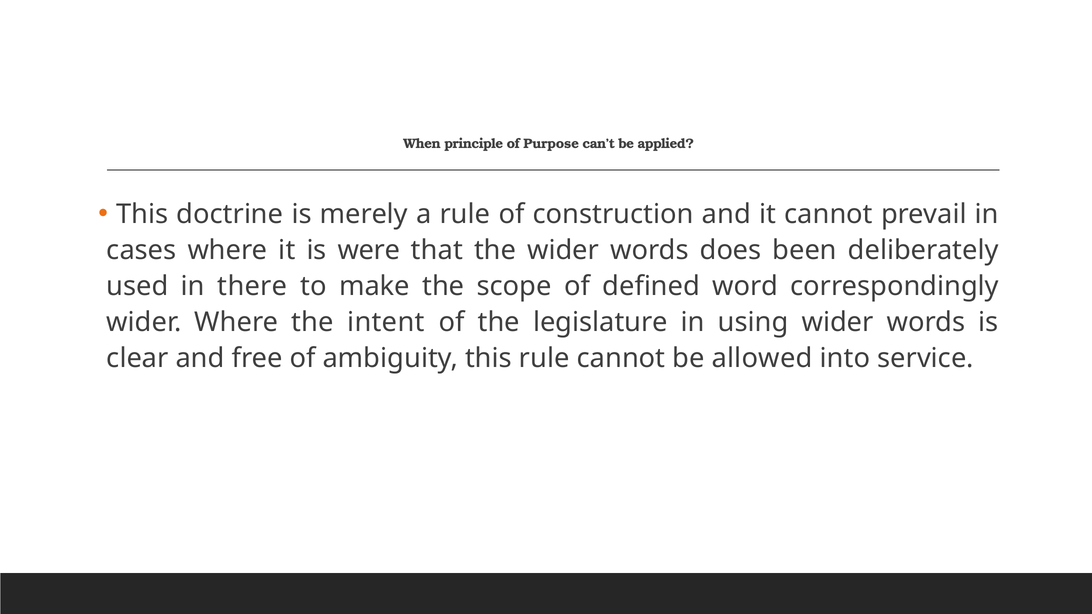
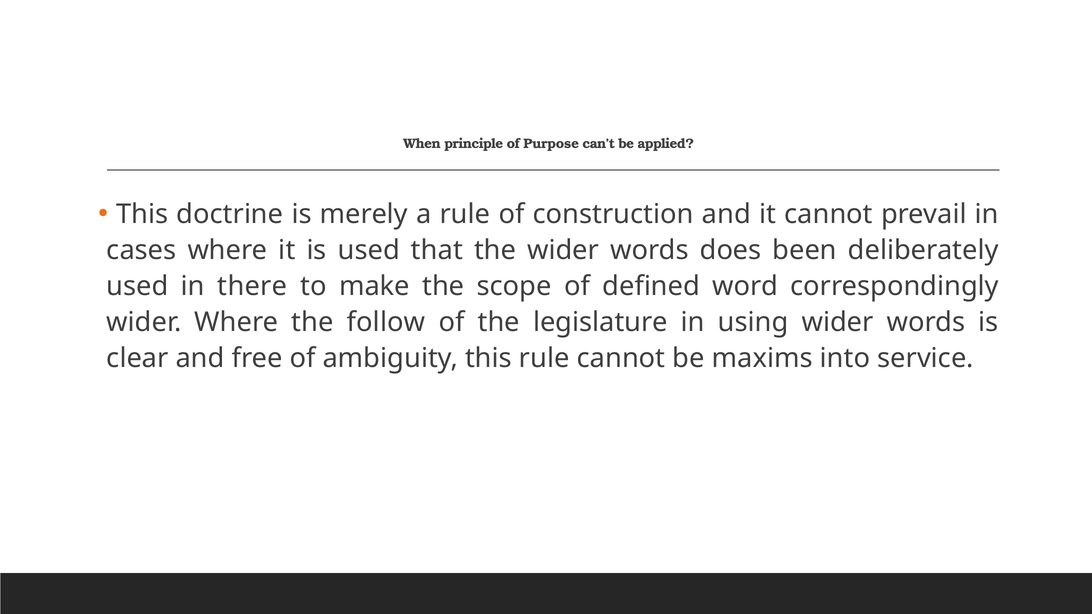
is were: were -> used (369, 250)
intent: intent -> follow (386, 323)
allowed: allowed -> maxims (762, 359)
